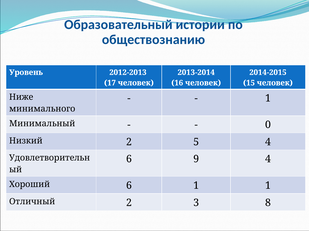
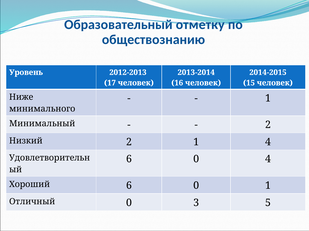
истории: истории -> отметку (200, 25)
0: 0 -> 2 (268, 125)
2 5: 5 -> 1 (196, 142)
9: 9 -> 0 (196, 160)
Хороший 6 1: 1 -> 0 (196, 186)
Отличный 2: 2 -> 0 (129, 203)
8: 8 -> 5 (268, 203)
